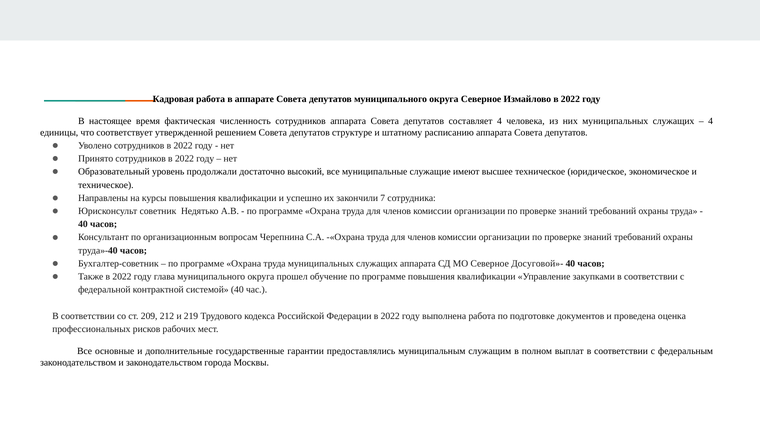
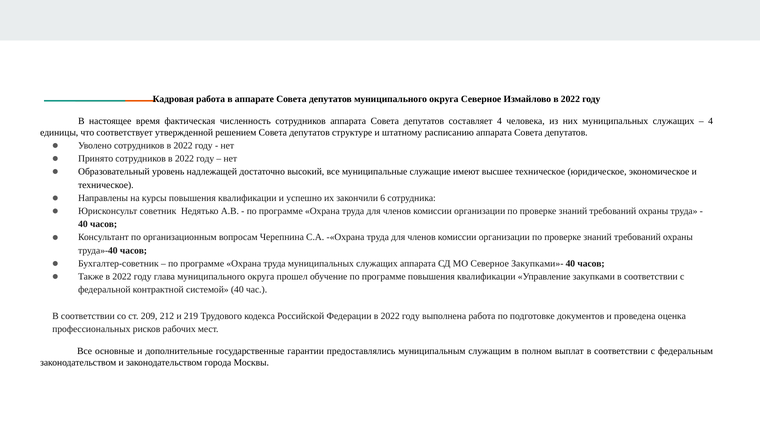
продолжали: продолжали -> надлежащей (212, 172)
7: 7 -> 6 (383, 198)
Досуговой»-: Досуговой»- -> Закупками»- (537, 264)
